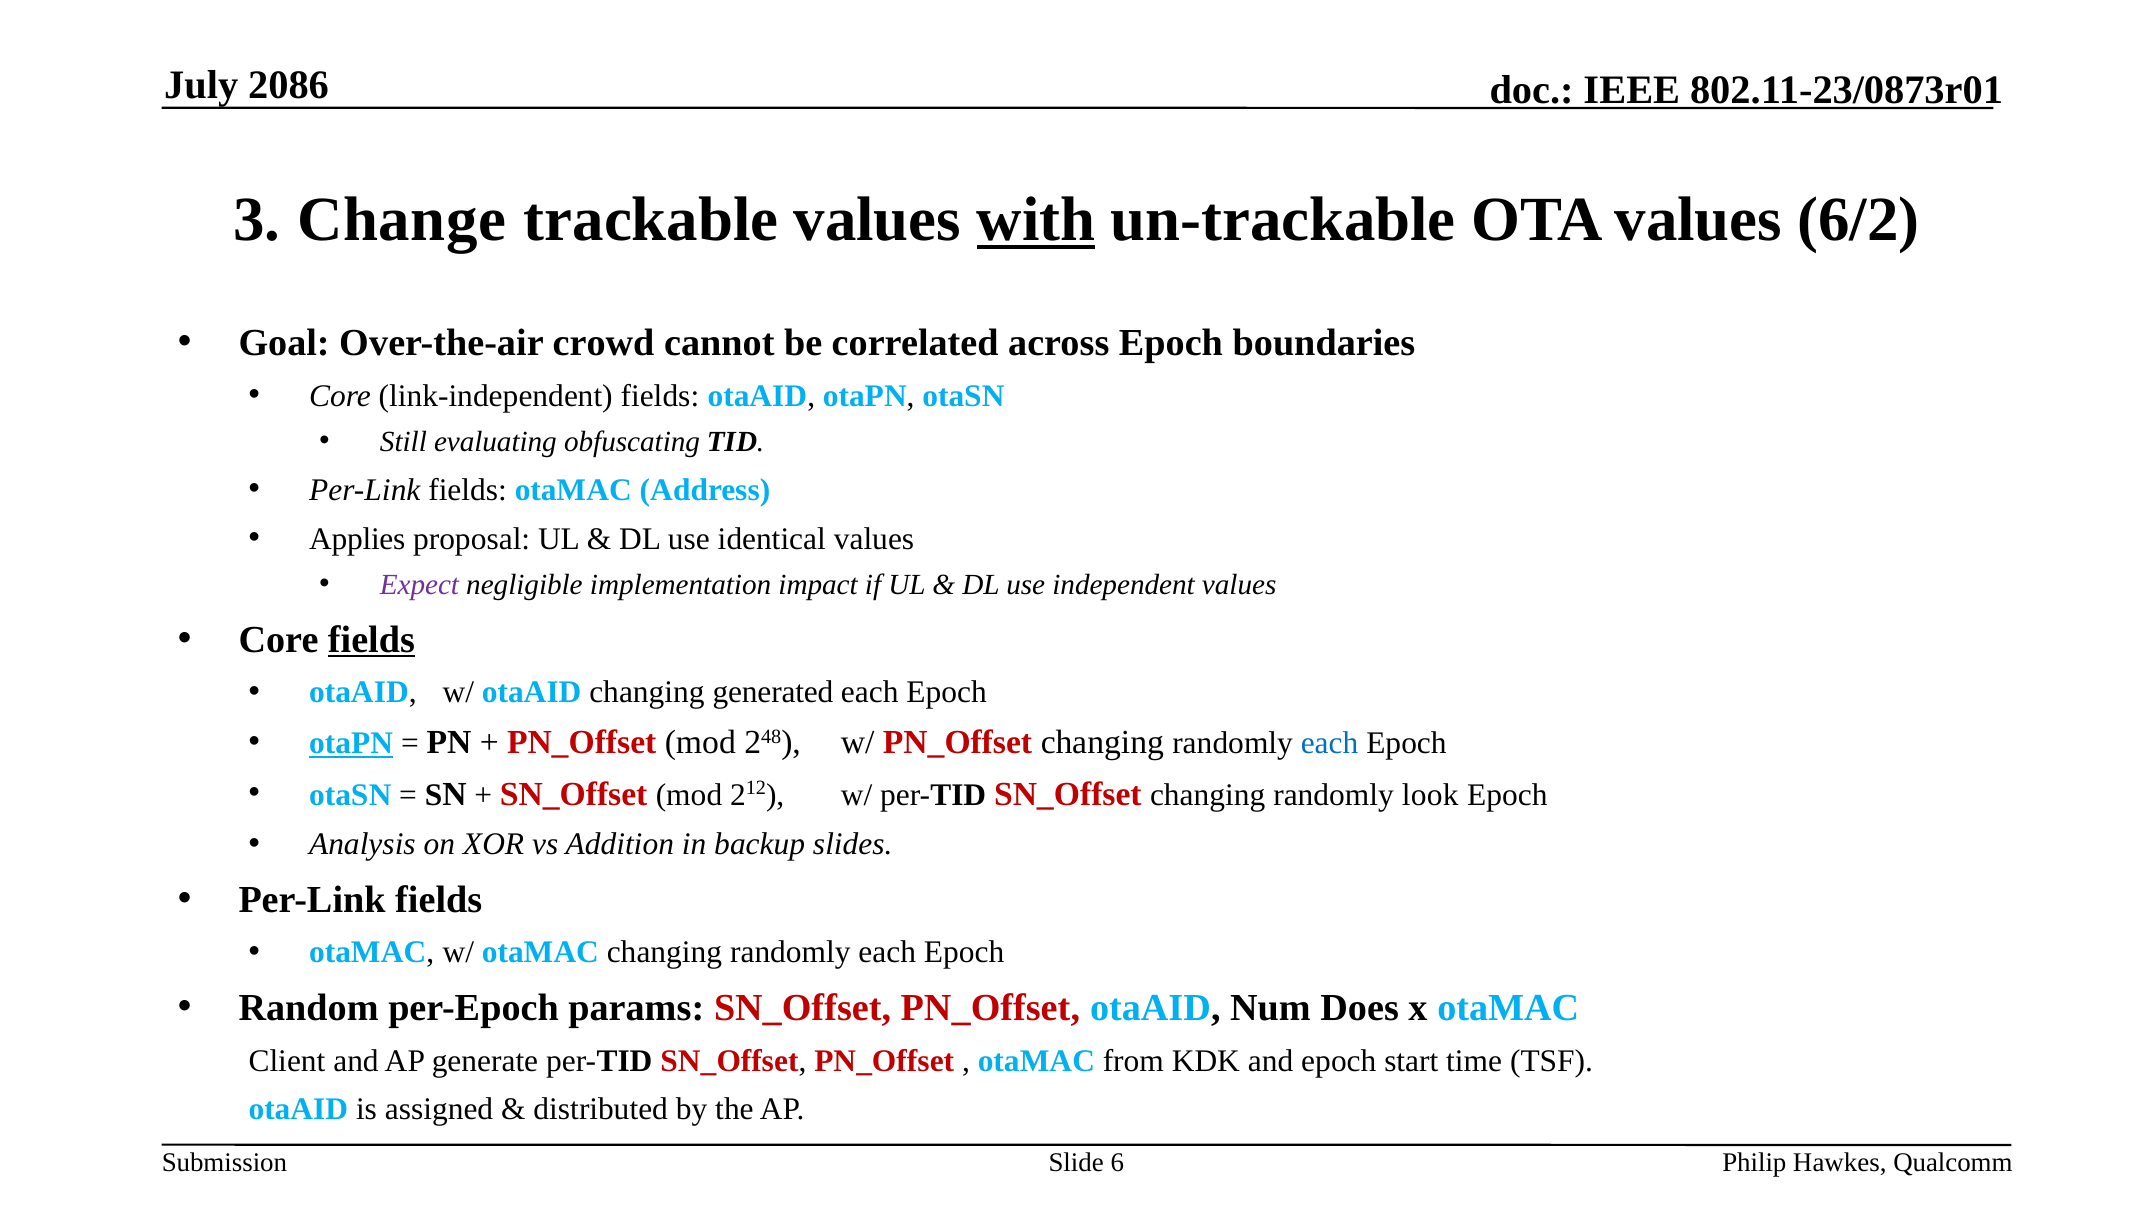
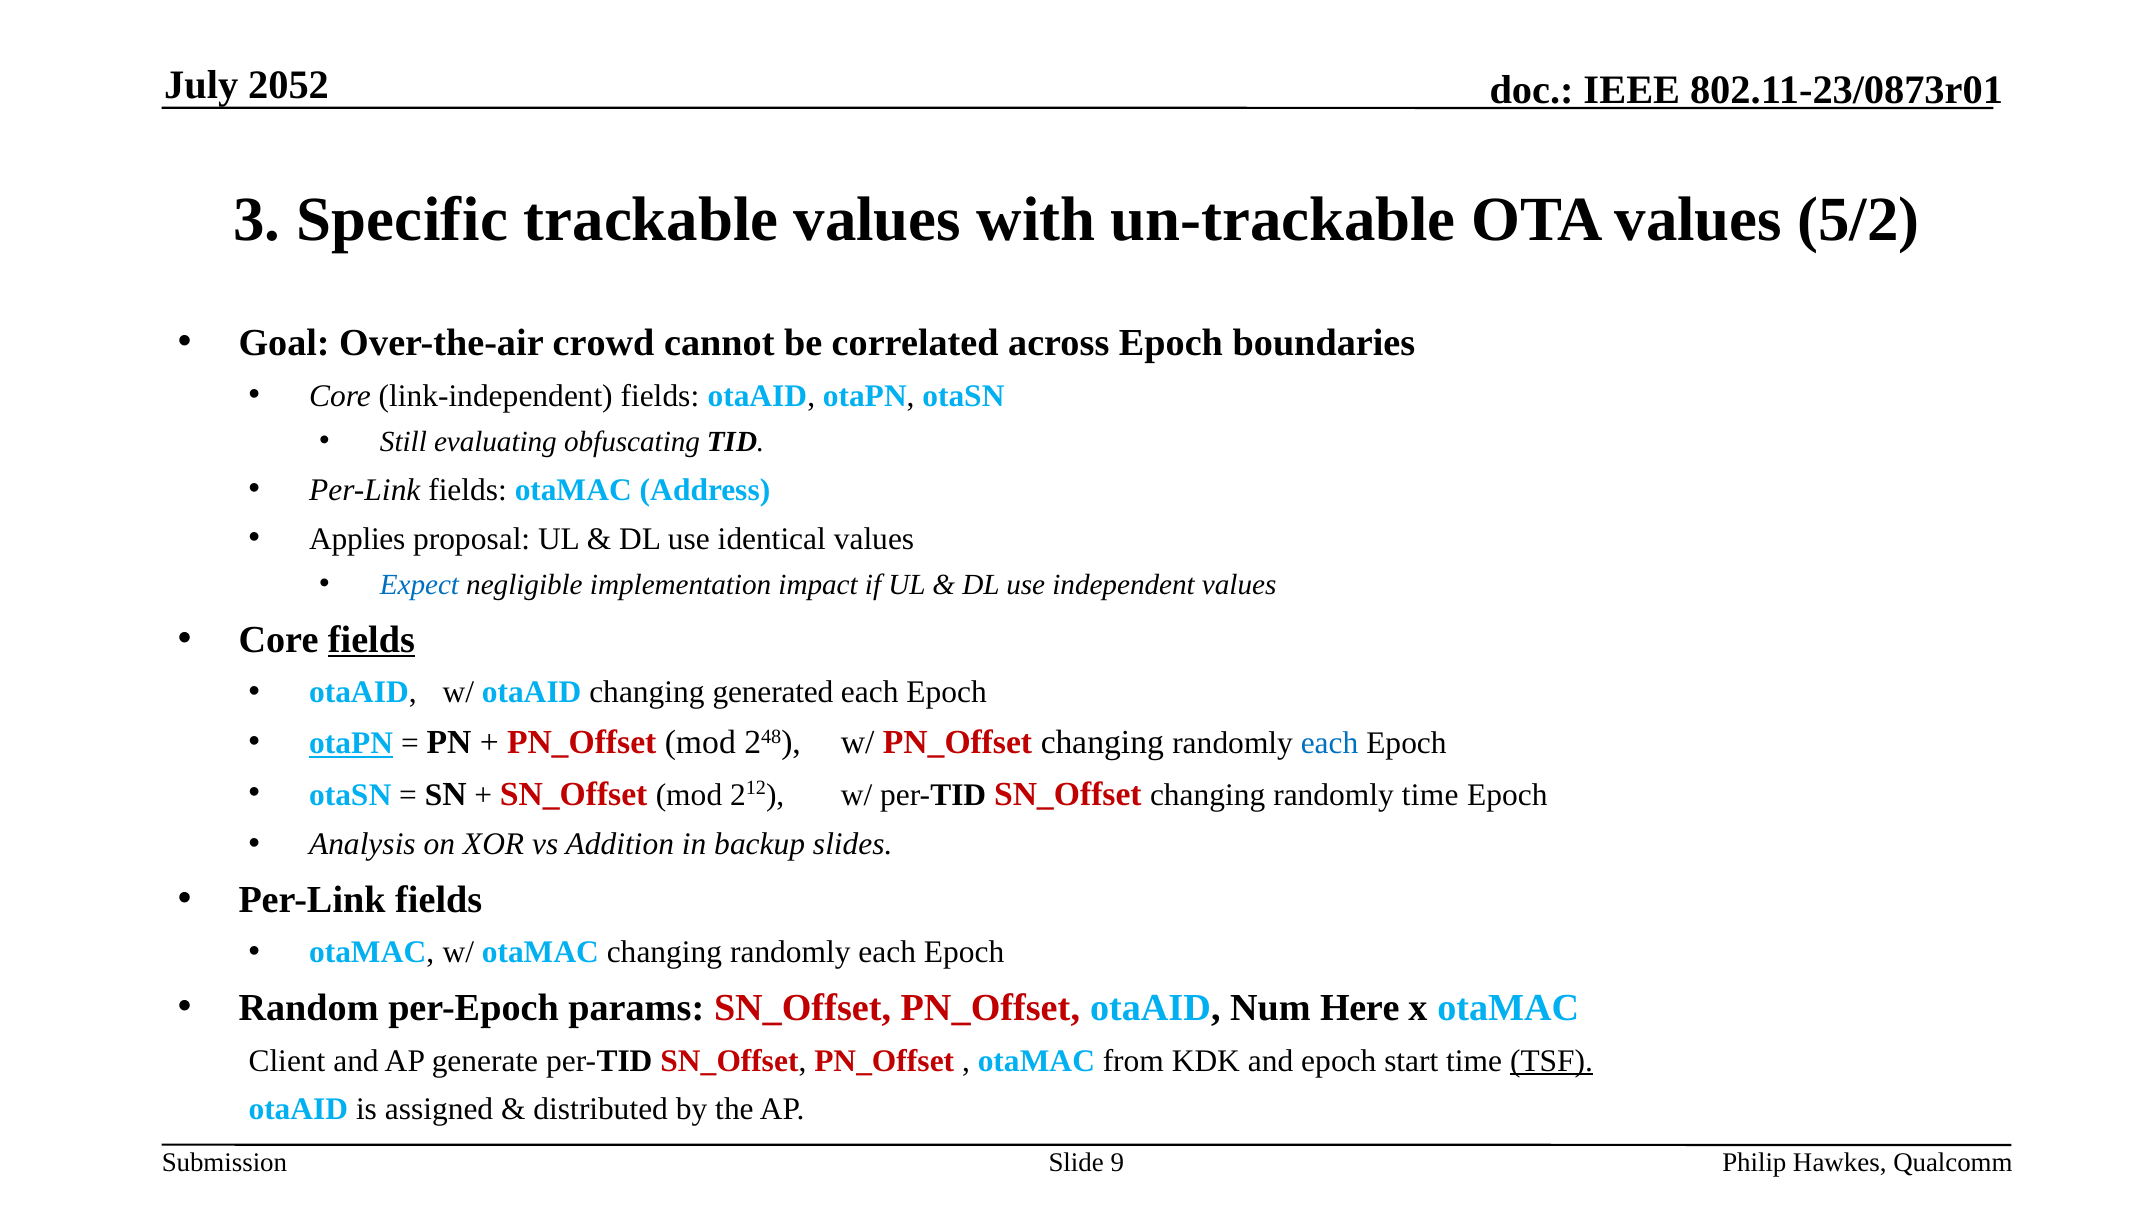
2086: 2086 -> 2052 (289, 86)
Change: Change -> Specific (402, 220)
with underline: present -> none (1036, 220)
6/2: 6/2 -> 5/2 (1859, 220)
Expect colour: purple -> blue (419, 585)
randomly look: look -> time (1430, 795)
Does: Does -> Here (1360, 1008)
TSF underline: none -> present (1552, 1061)
6: 6 -> 9 (1117, 1163)
